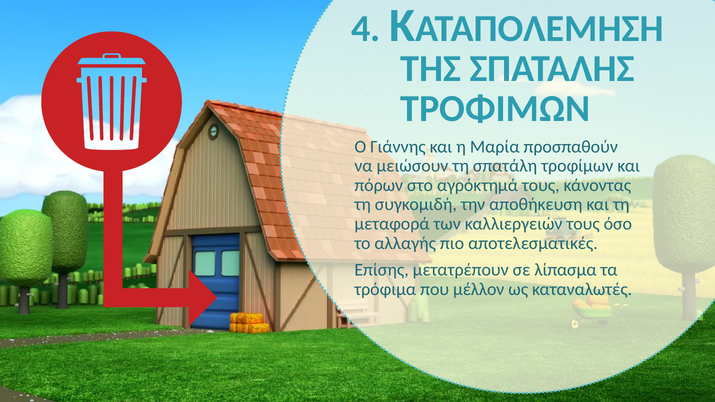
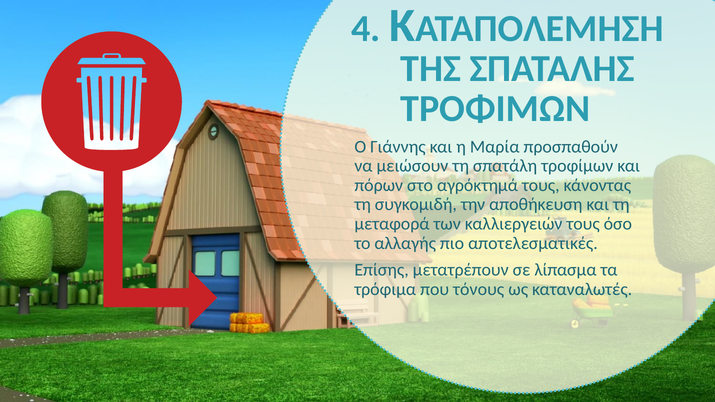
μέλλον: μέλλον -> τόνους (479, 289)
